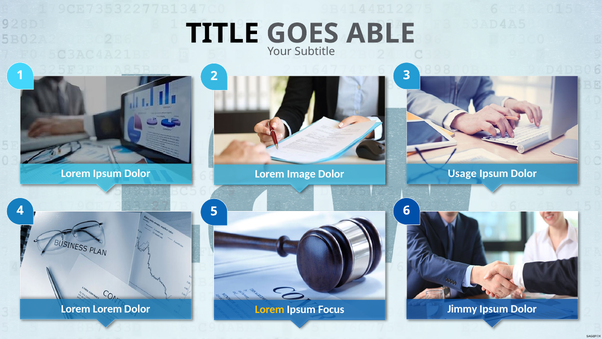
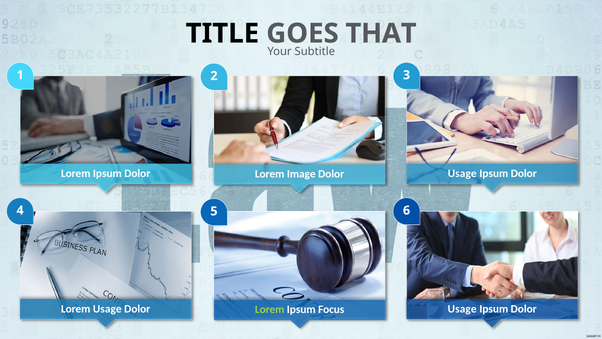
ABLE: ABLE -> THAT (381, 33)
Lorem Lorem: Lorem -> Usage (107, 308)
Jimmy: Jimmy -> Usage (462, 308)
Lorem colour: yellow -> light green (270, 309)
